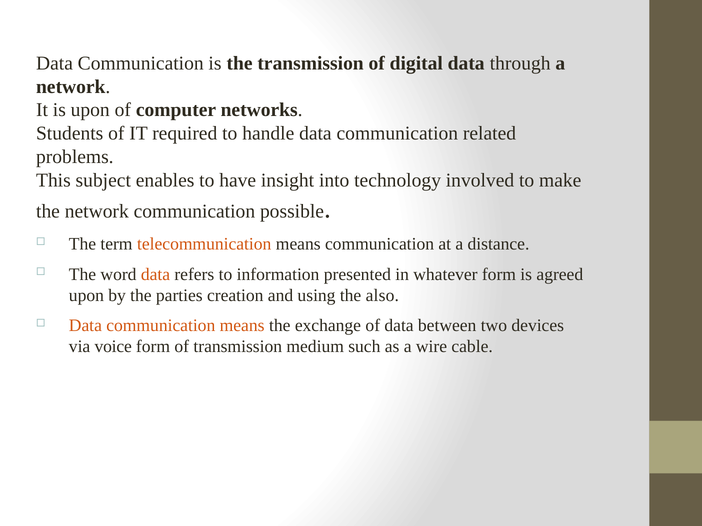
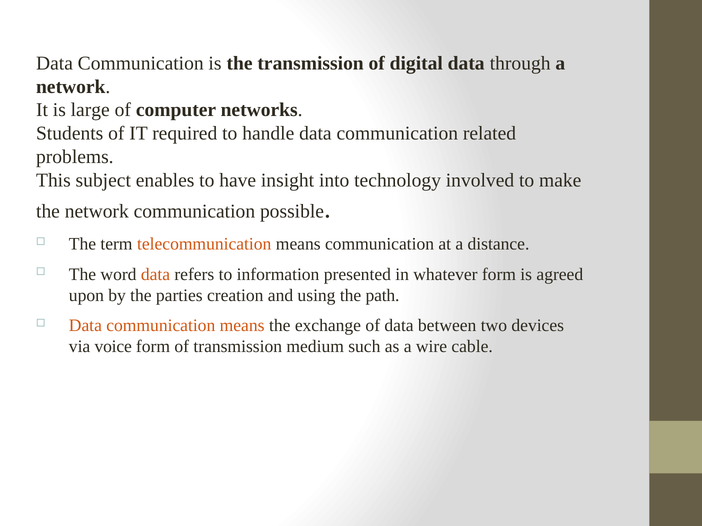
is upon: upon -> large (90, 110)
also: also -> path (383, 296)
